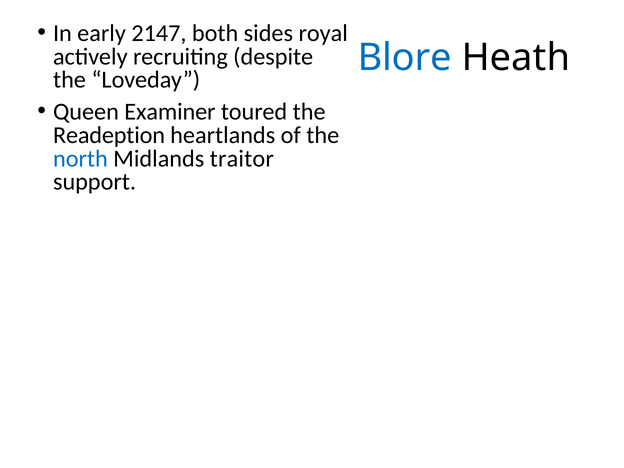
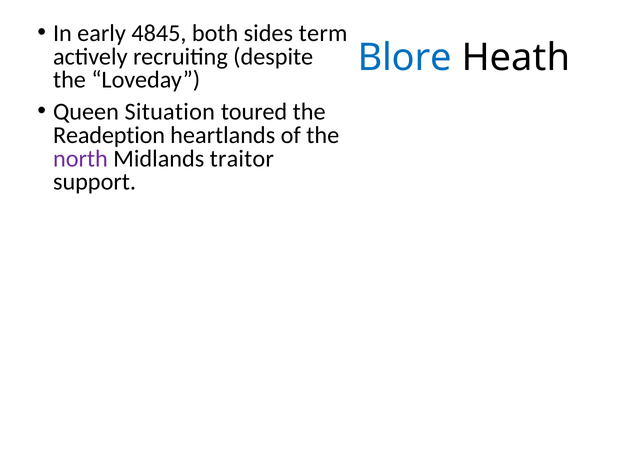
2147: 2147 -> 4845 (159, 33)
royal: royal -> term (323, 33)
Examiner: Examiner -> Situation (170, 112)
north colour: blue -> purple (80, 159)
